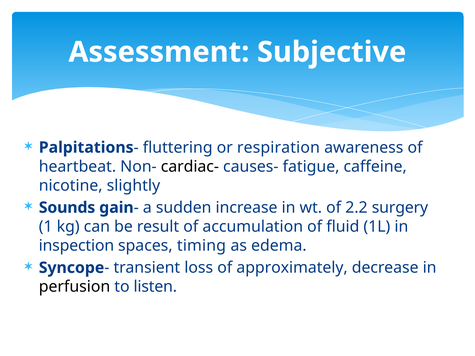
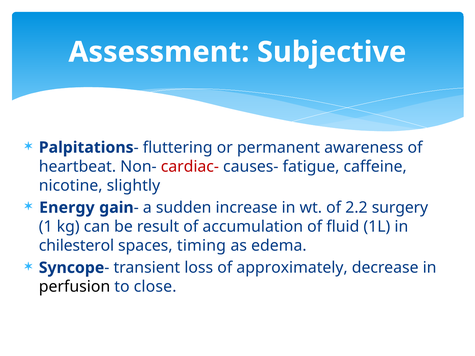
respiration: respiration -> permanent (278, 148)
cardiac- colour: black -> red (190, 167)
Sounds: Sounds -> Energy (67, 208)
inspection: inspection -> chilesterol (76, 246)
listen: listen -> close (155, 287)
